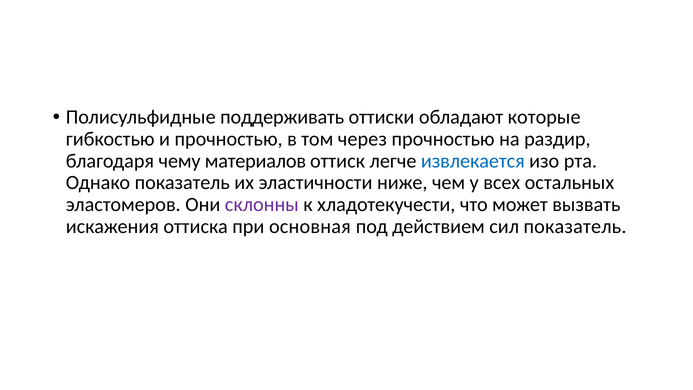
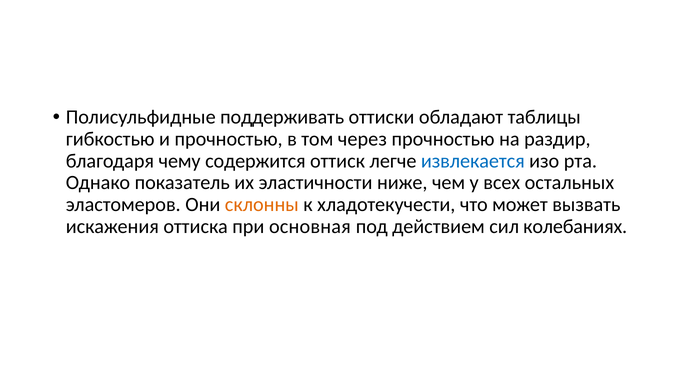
которые: которые -> таблицы (544, 117)
материалов: материалов -> содержится (255, 161)
склонны colour: purple -> orange (262, 205)
сил показатель: показатель -> колебаниях (575, 226)
